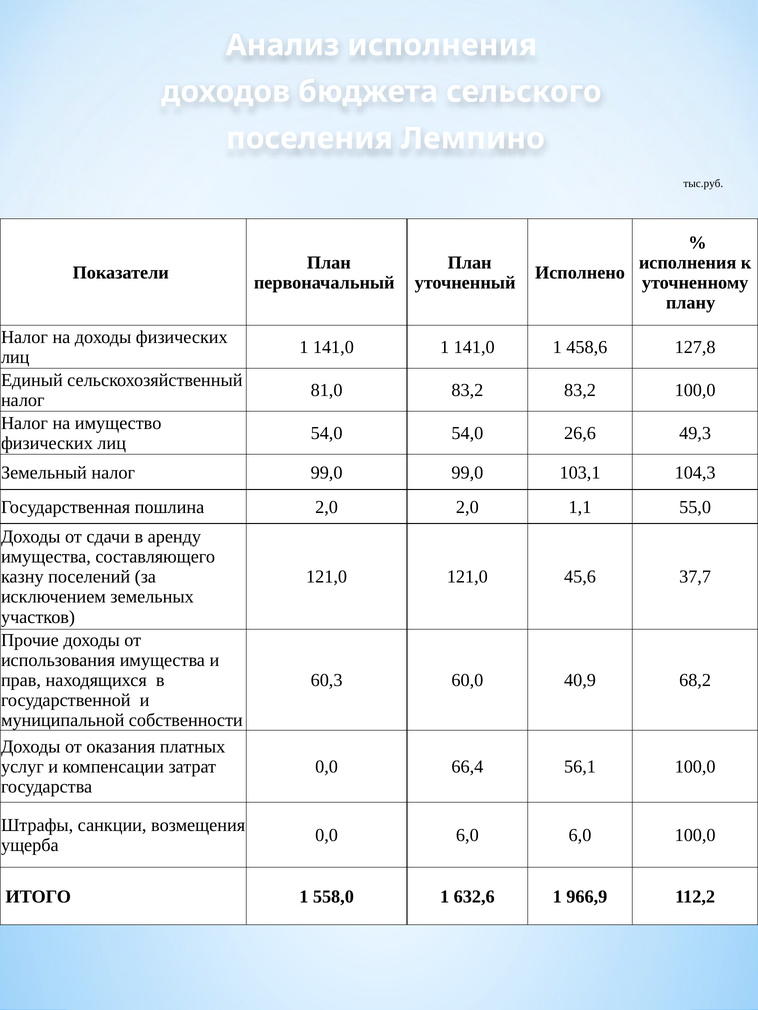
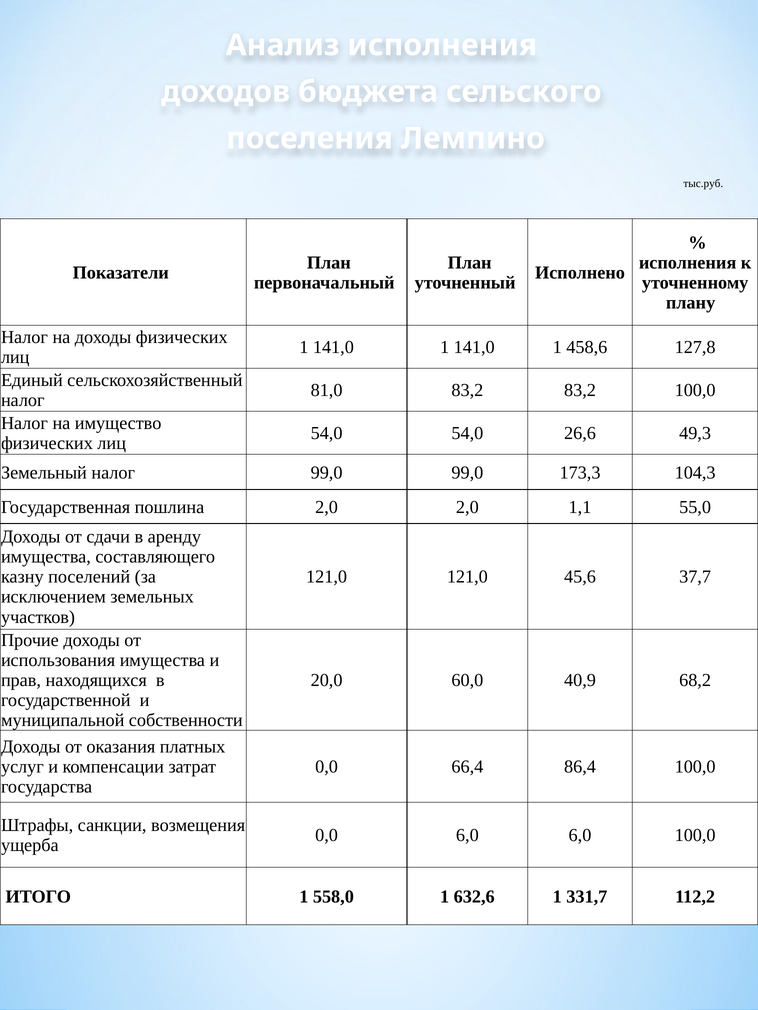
103,1: 103,1 -> 173,3 (580, 473)
60,3: 60,3 -> 20,0 (327, 681)
56,1: 56,1 -> 86,4 (580, 767)
966,9: 966,9 -> 331,7 (587, 897)
